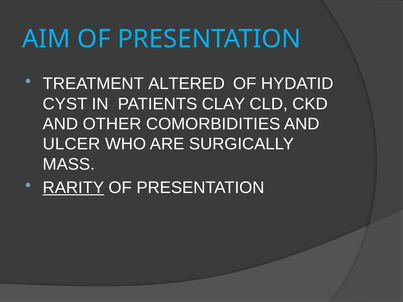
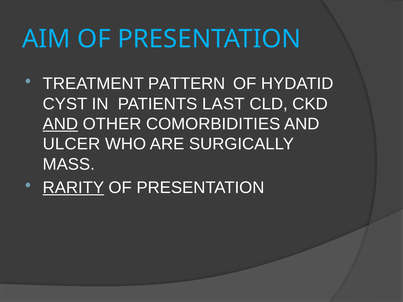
ALTERED: ALTERED -> PATTERN (187, 84)
CLAY: CLAY -> LAST (223, 104)
AND underline: none -> present (60, 124)
